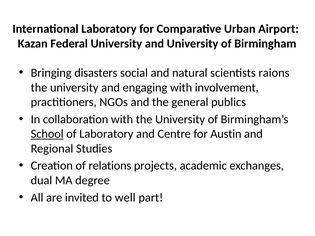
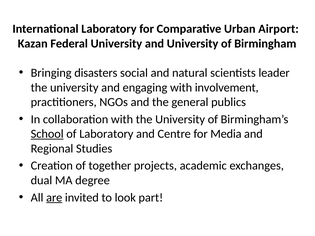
raions: raions -> leader (274, 73)
Austin: Austin -> Media (226, 134)
relations: relations -> together (110, 166)
are underline: none -> present (54, 198)
well: well -> look (125, 198)
